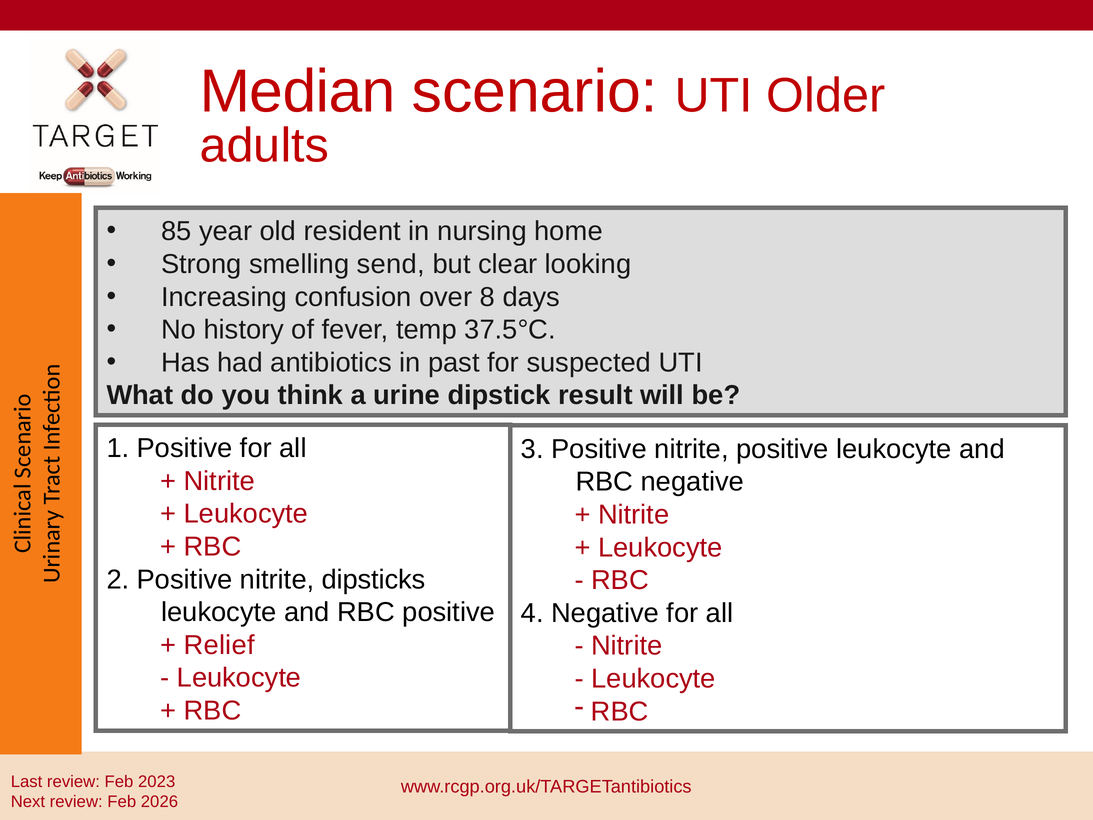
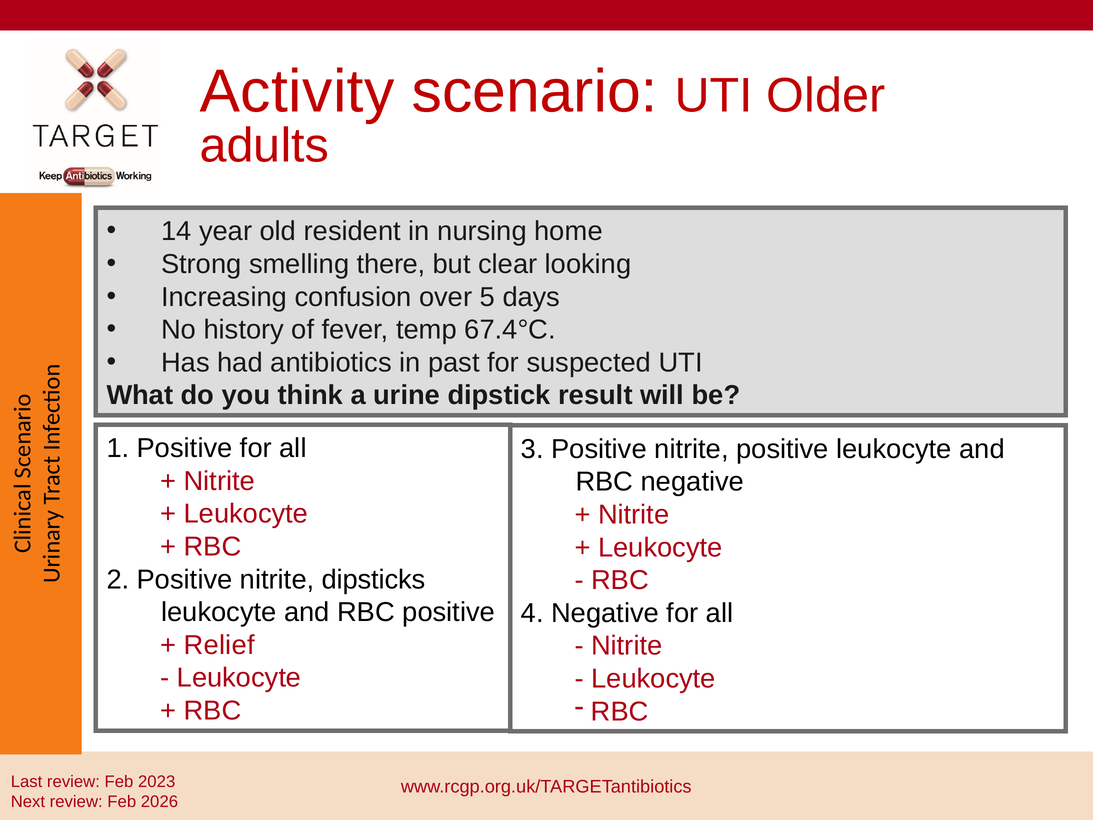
Median: Median -> Activity (297, 92)
85: 85 -> 14 (176, 231)
send: send -> there (391, 264)
8: 8 -> 5 (487, 297)
37.5°C: 37.5°C -> 67.4°C (510, 330)
